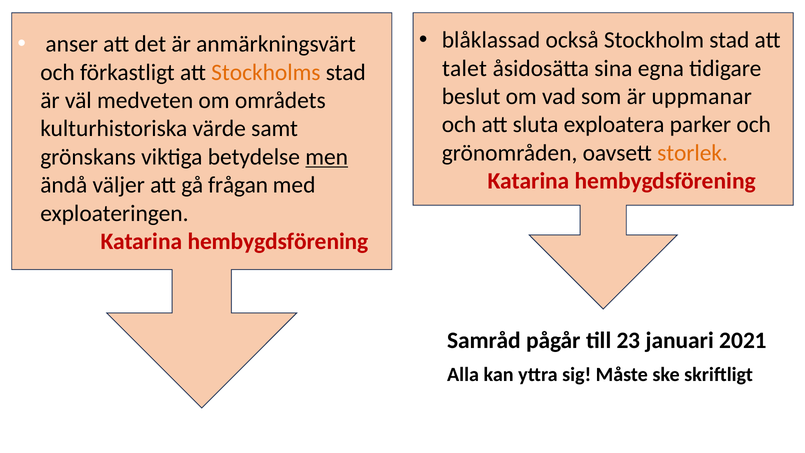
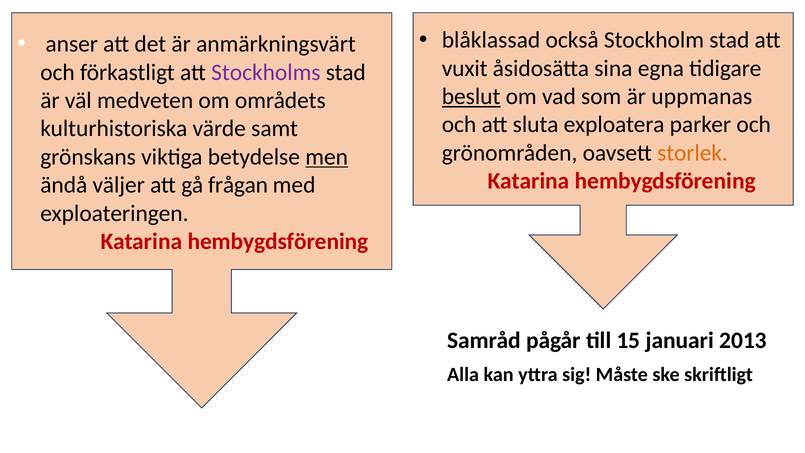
talet: talet -> vuxit (465, 68)
Stockholms colour: orange -> purple (266, 72)
beslut underline: none -> present (471, 96)
uppmanar: uppmanar -> uppmanas (702, 96)
23: 23 -> 15 (628, 340)
2021: 2021 -> 2013 (743, 340)
